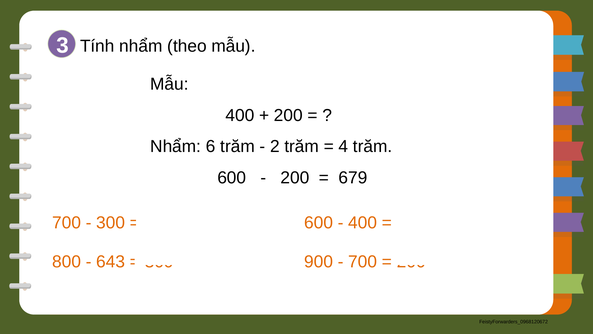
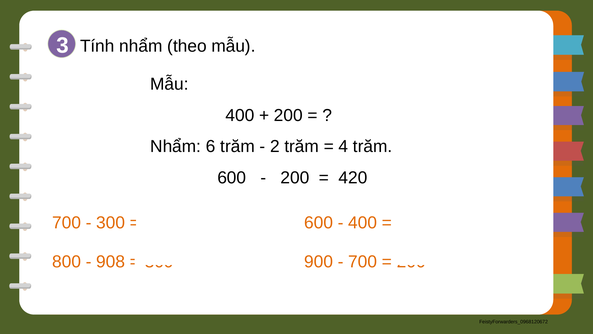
679: 679 -> 420 (353, 178)
643: 643 -> 908 (111, 261)
